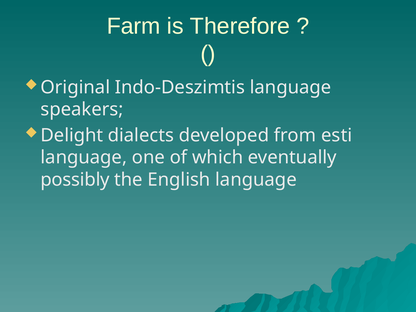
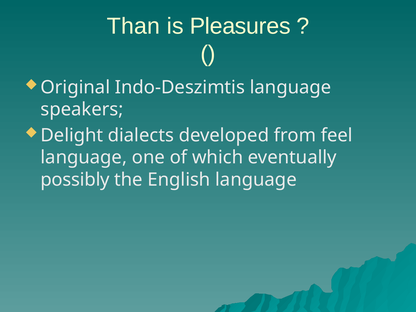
Farm: Farm -> Than (133, 26)
Therefore: Therefore -> Pleasures (240, 26)
esti: esti -> feel (337, 135)
